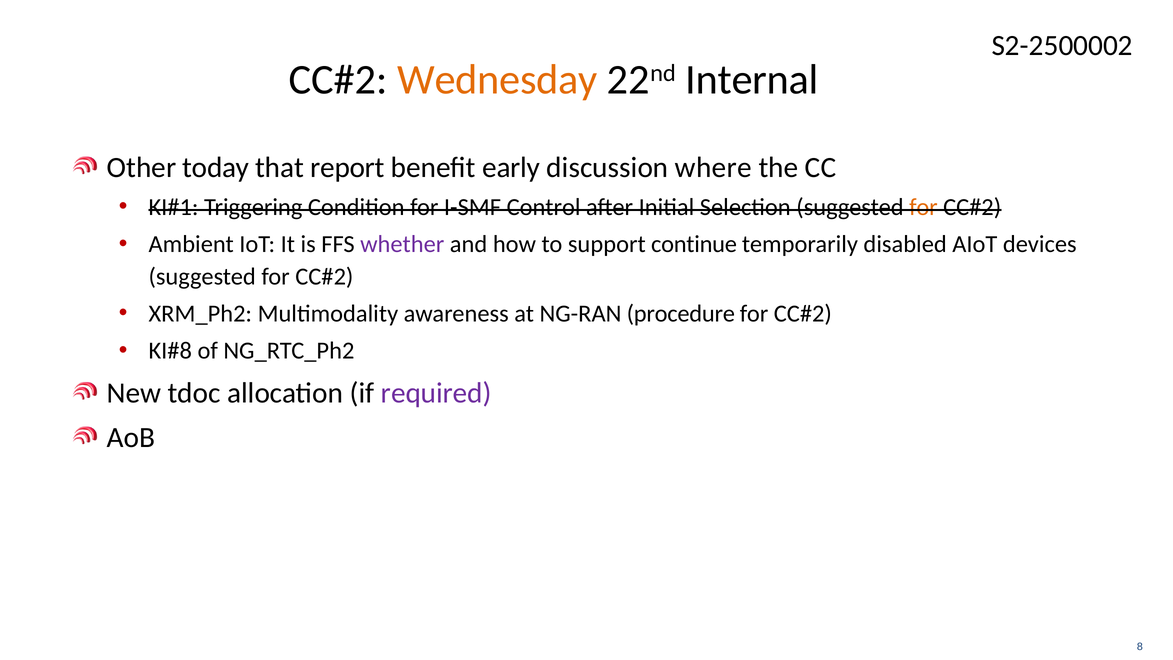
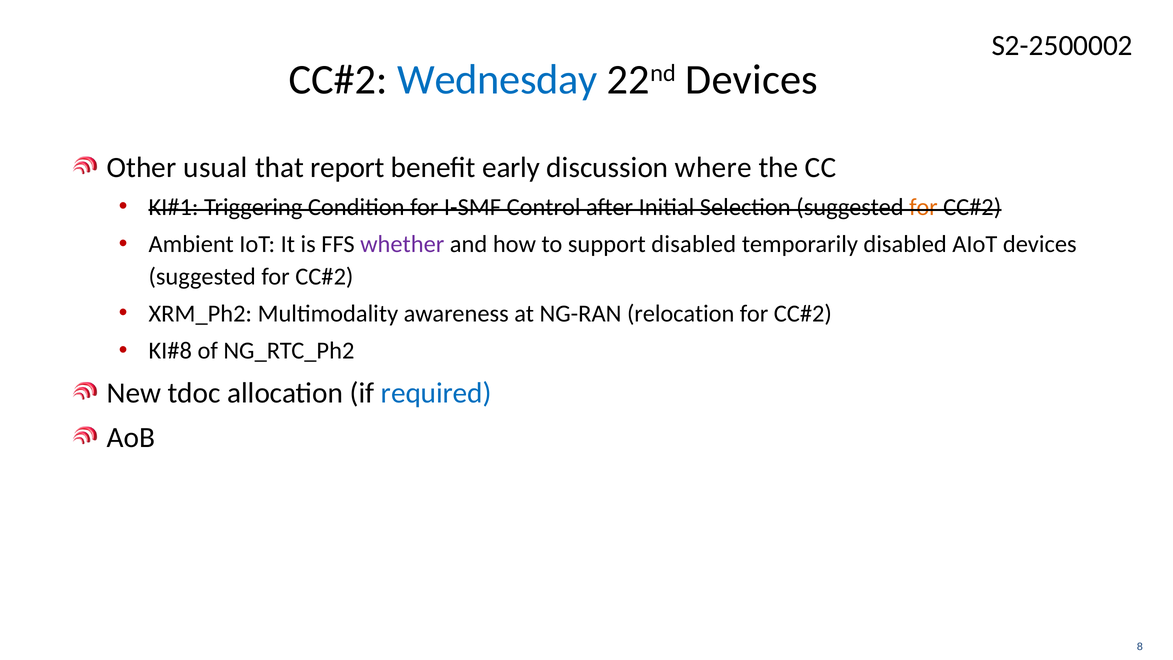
Wednesday colour: orange -> blue (497, 80)
22nd Internal: Internal -> Devices (752, 80)
today: today -> usual (215, 167)
support continue: continue -> disabled (694, 244)
procedure: procedure -> relocation (681, 314)
required colour: purple -> blue (436, 393)
